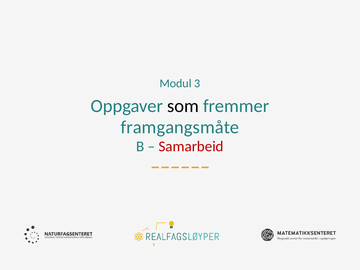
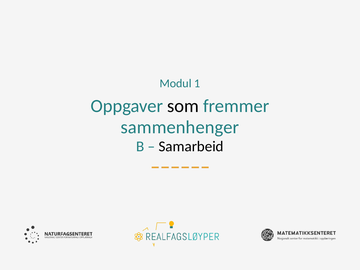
3: 3 -> 1 (197, 84)
framgangsmåte: framgangsmåte -> sammenhenger (180, 127)
Samarbeid colour: red -> black (191, 146)
